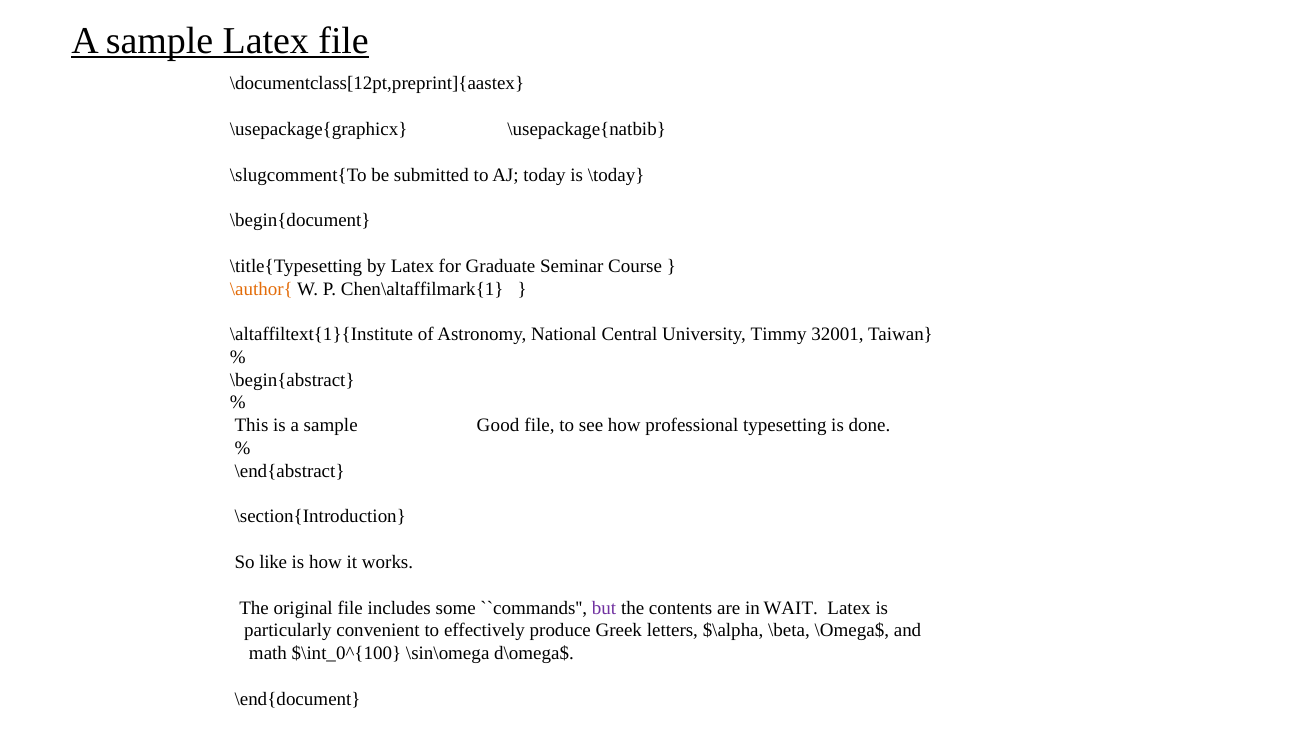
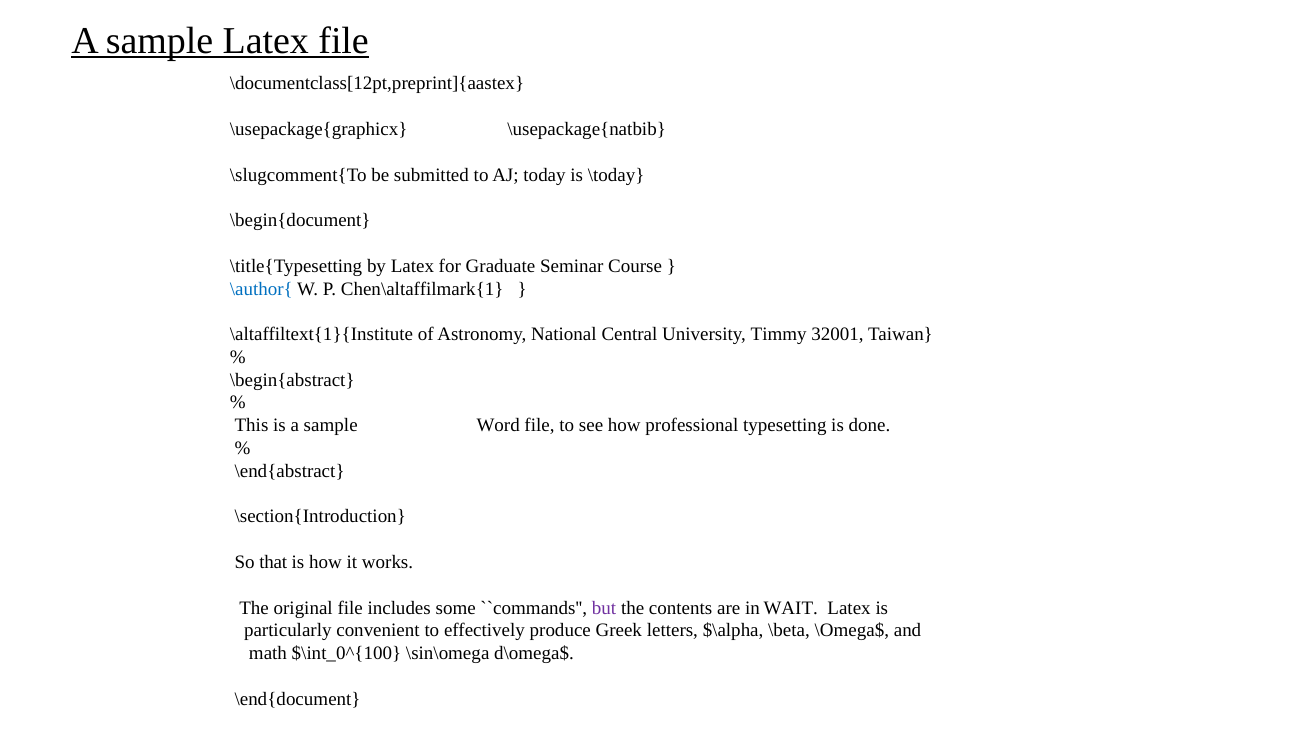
\author{ colour: orange -> blue (261, 289)
Good: Good -> Word (498, 426)
like: like -> that (273, 563)
